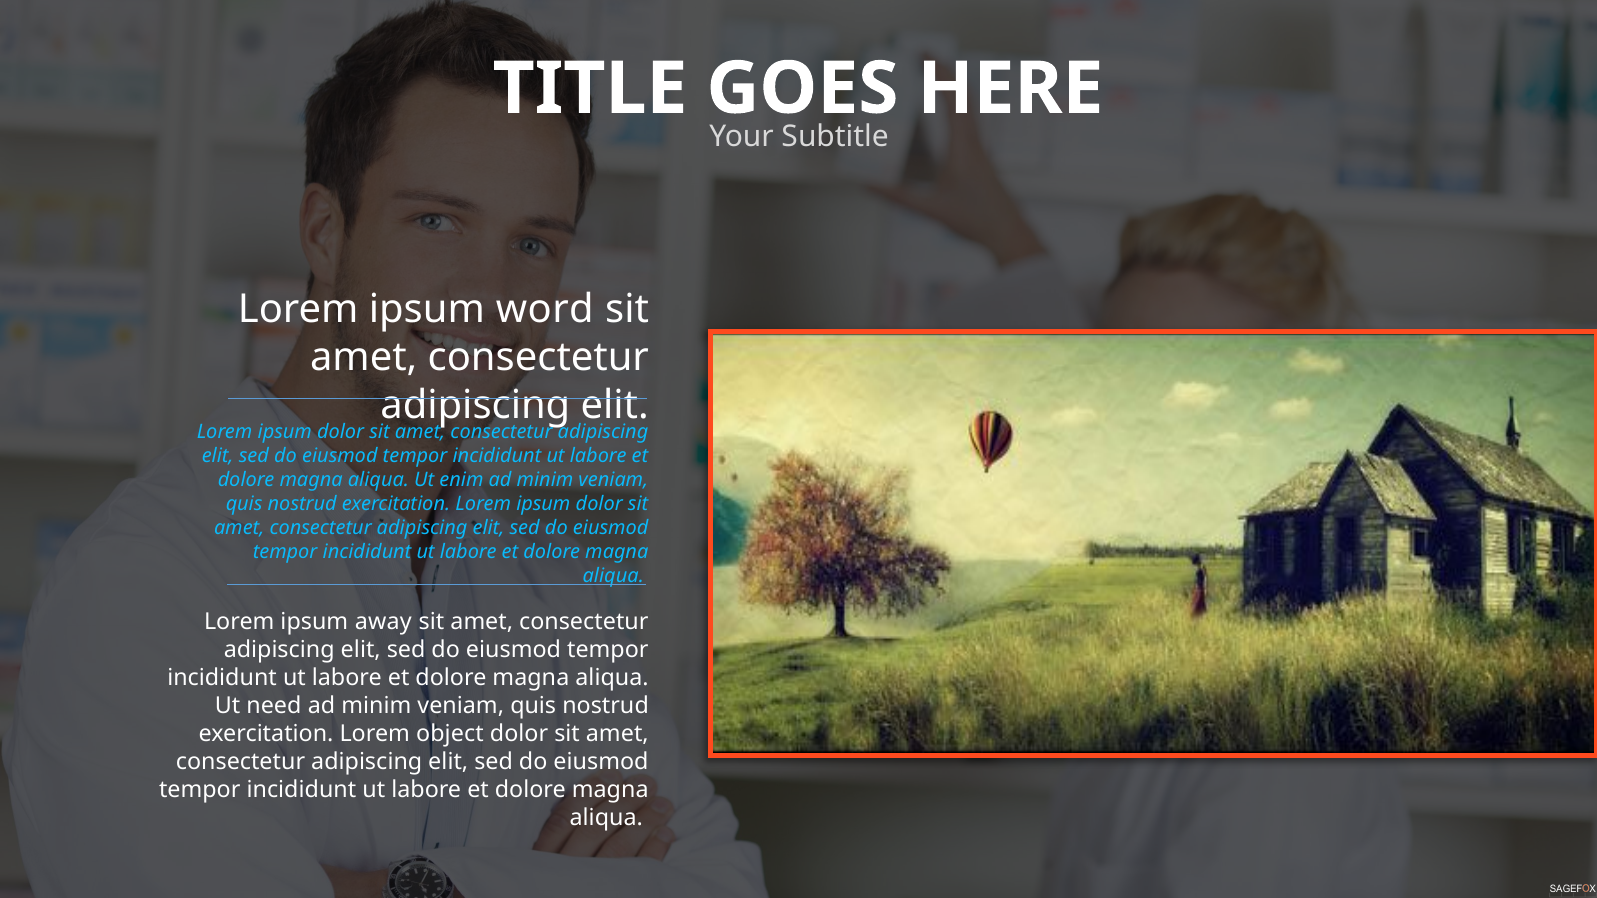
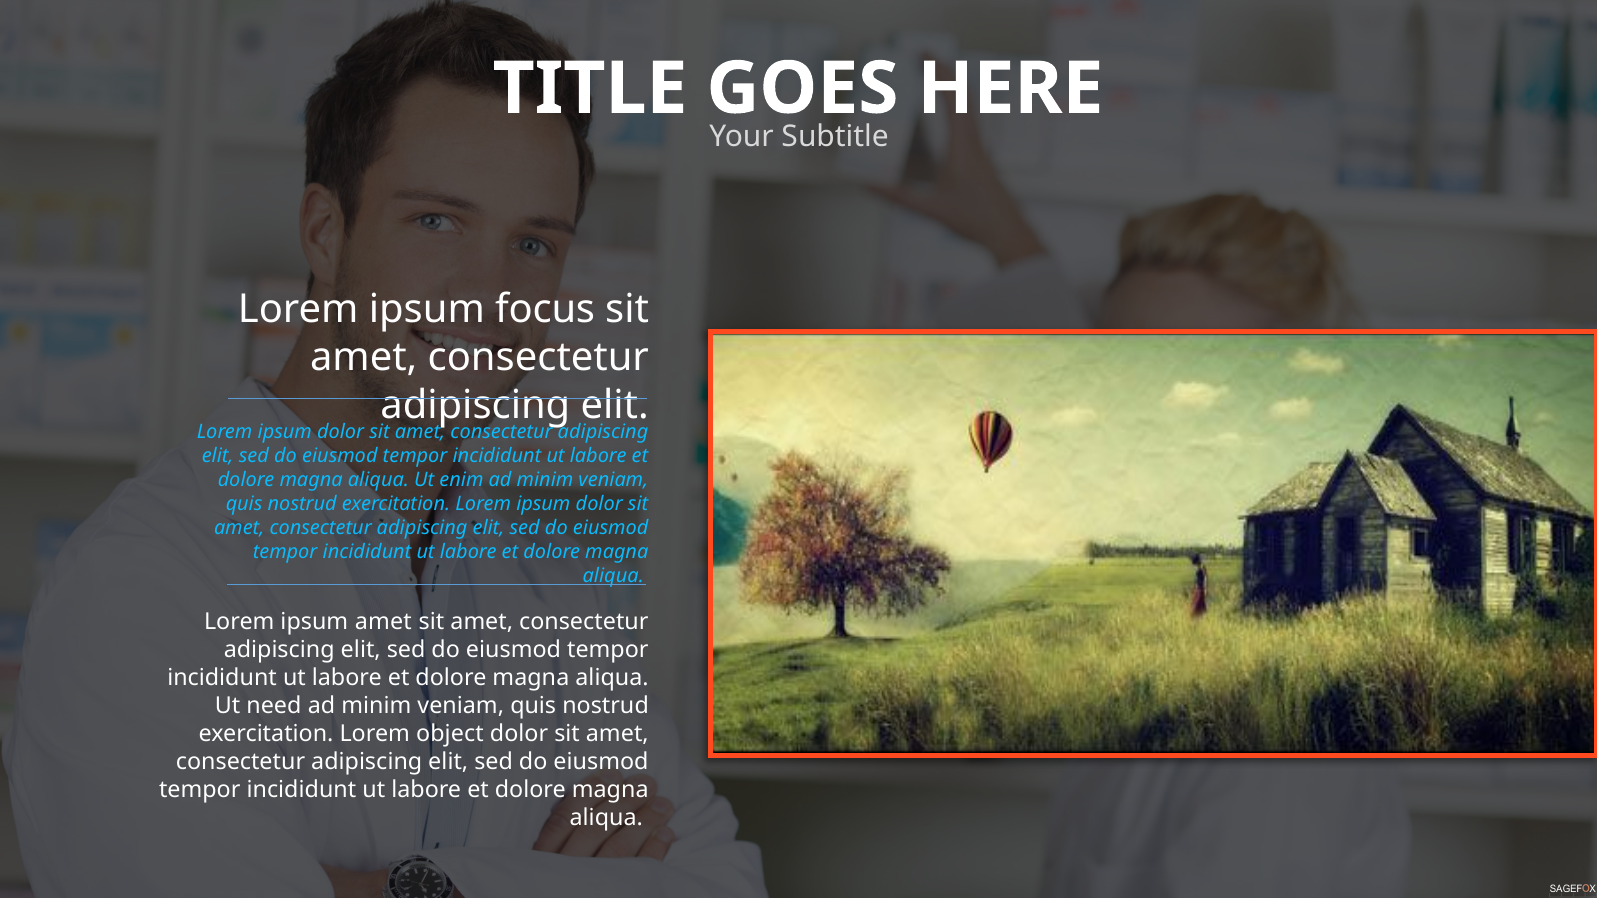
word: word -> focus (545, 310)
ipsum away: away -> amet (383, 622)
